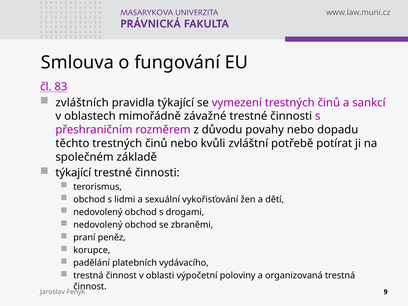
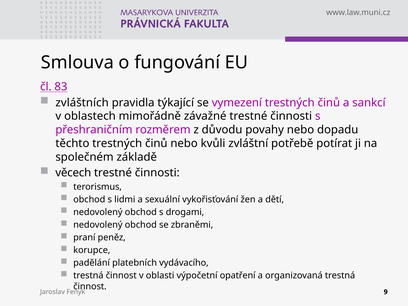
týkající: týkající -> věcech (73, 173)
poloviny: poloviny -> opatření (238, 276)
